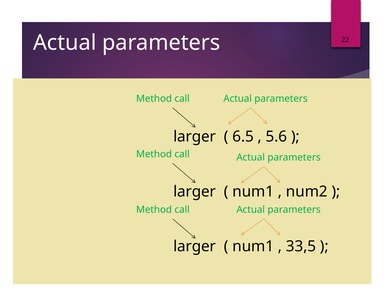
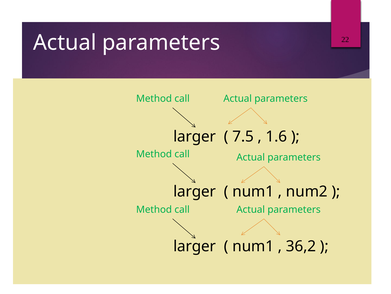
6.5: 6.5 -> 7.5 (243, 136)
5.6: 5.6 -> 1.6 (276, 136)
33,5: 33,5 -> 36,2 (301, 246)
